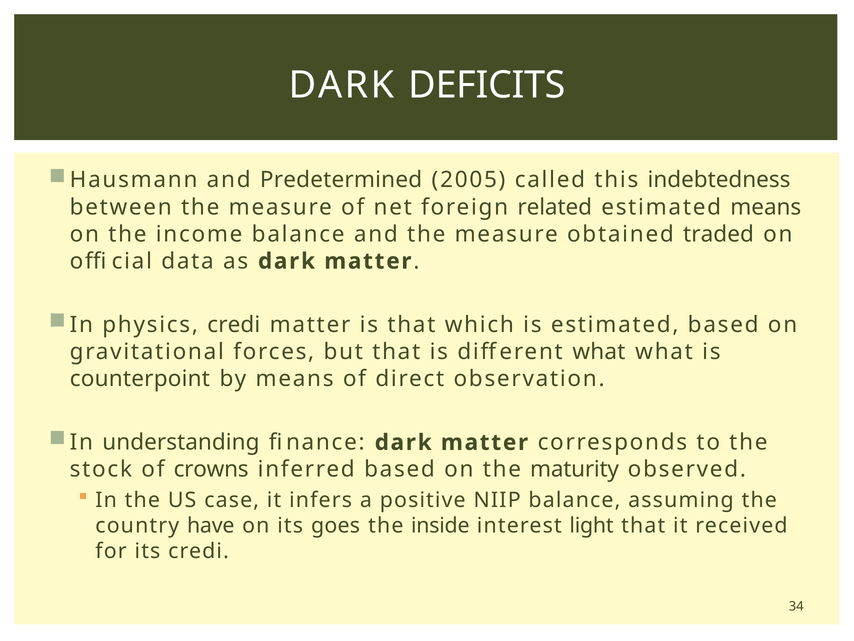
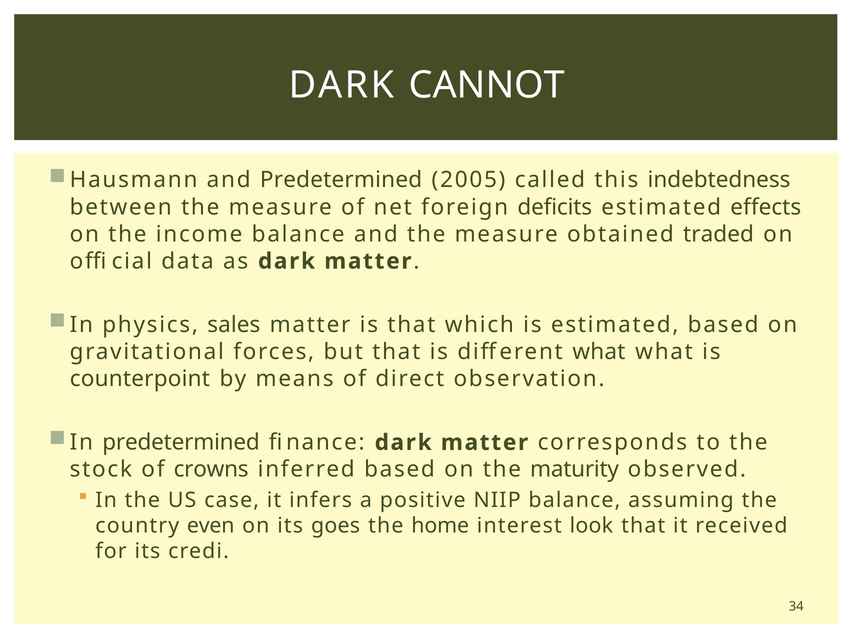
DEFICITS: DEFICITS -> CANNOT (487, 85)
related: related -> deficits (555, 207)
estimated means: means -> effects (766, 207)
physics credi: credi -> sales (234, 325)
In understanding: understanding -> predetermined (181, 442)
have: have -> even (211, 525)
inside: inside -> home (440, 525)
light: light -> look (591, 525)
